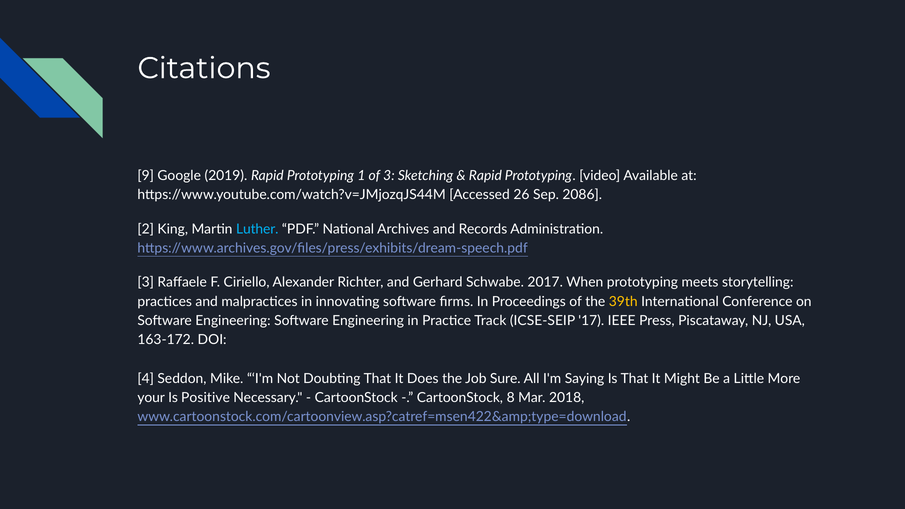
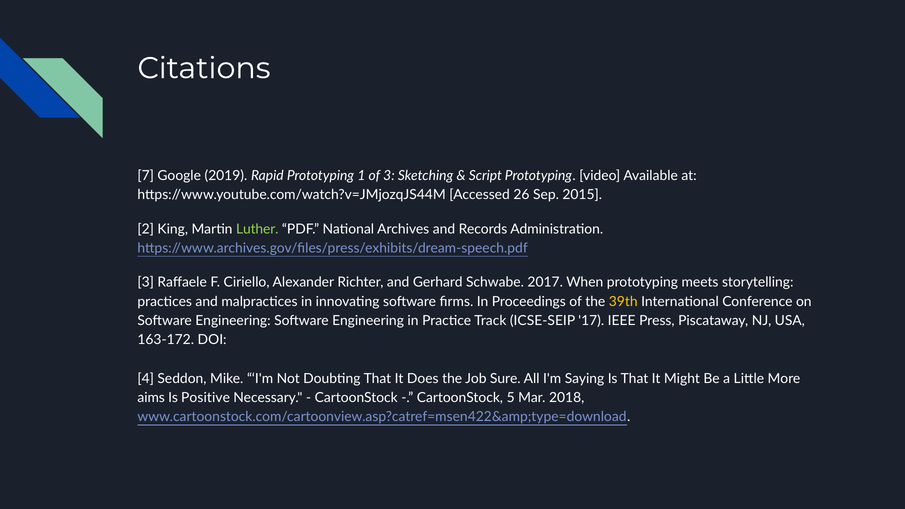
9: 9 -> 7 (146, 176)
Rapid: Rapid -> Script (485, 176)
2086: 2086 -> 2015 (582, 195)
Luther colour: light blue -> light green (257, 229)
your: your -> aims (151, 398)
8: 8 -> 5 (511, 398)
